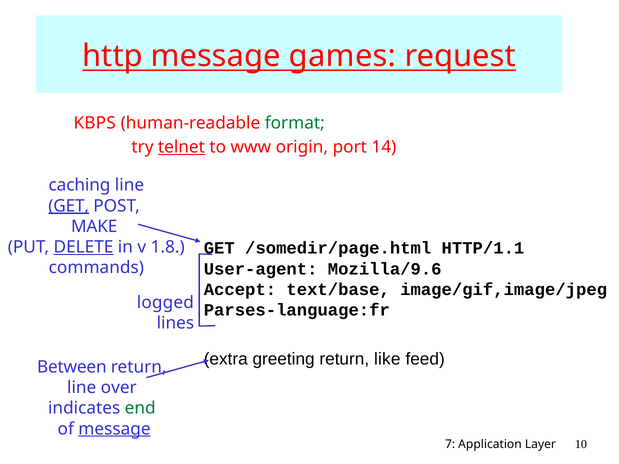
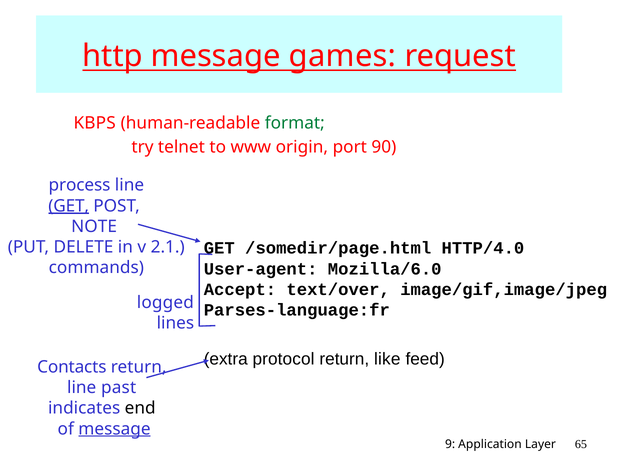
telnet underline: present -> none (181, 147)
14: 14 -> 90 (384, 147)
caching: caching -> process (80, 185)
MAKE: MAKE -> NOTE (94, 227)
HTTP/1.1: HTTP/1.1 -> HTTP/4.0 (483, 248)
DELETE underline: present -> none (83, 247)
1.8: 1.8 -> 2.1 (168, 247)
Mozilla/9.6: Mozilla/9.6 -> Mozilla/6.0 (385, 269)
text/base: text/base -> text/over (338, 290)
greeting: greeting -> protocol (284, 359)
Between: Between -> Contacts (72, 367)
over: over -> past (119, 388)
end colour: green -> black (140, 408)
7: 7 -> 9 (450, 444)
10: 10 -> 65 (581, 444)
